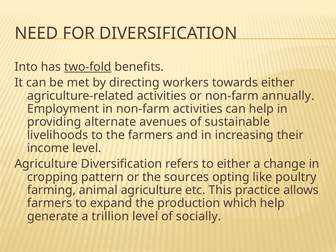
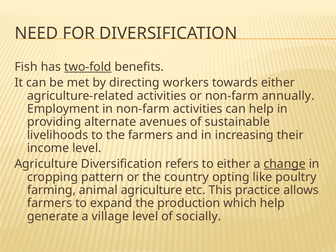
Into: Into -> Fish (26, 67)
change underline: none -> present (285, 164)
sources: sources -> country (187, 177)
trillion: trillion -> village (110, 216)
